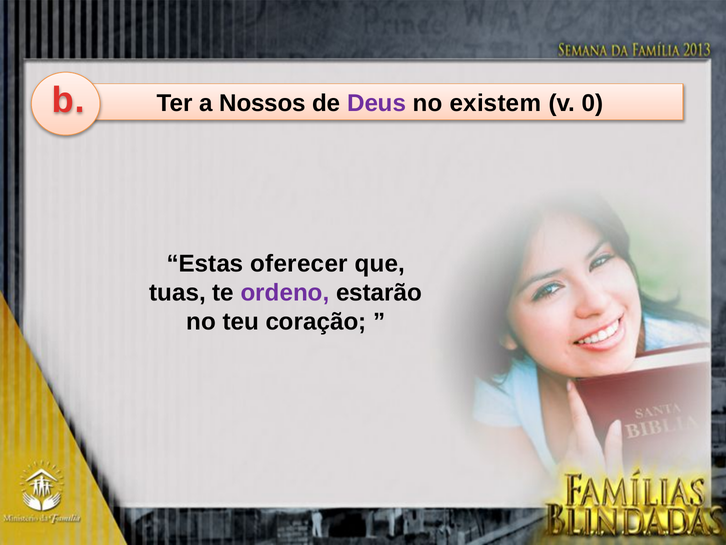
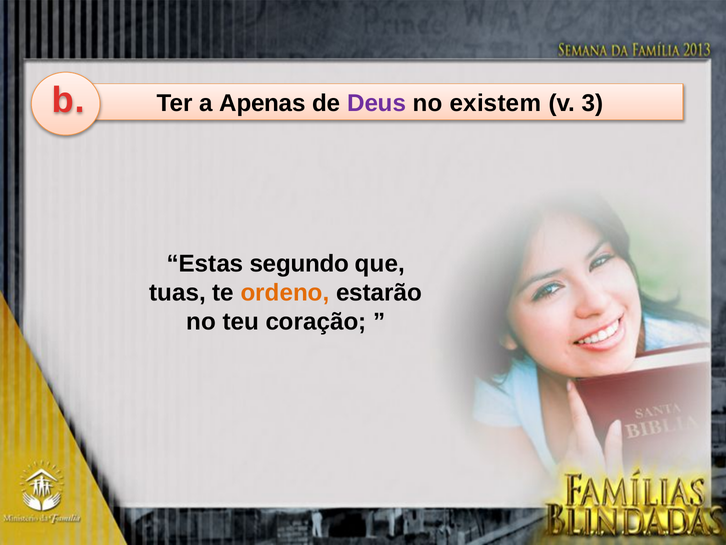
Nossos: Nossos -> Apenas (262, 103)
0: 0 -> 3 (593, 103)
oferecer: oferecer -> segundo (299, 263)
ordeno colour: purple -> orange (285, 292)
